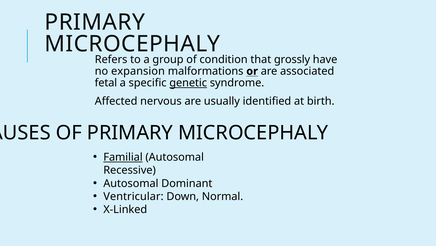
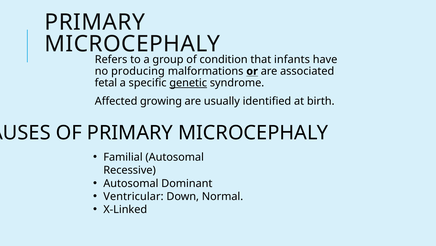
grossly: grossly -> infants (292, 59)
expansion: expansion -> producing (138, 71)
nervous: nervous -> growing (161, 101)
Familial underline: present -> none (123, 157)
